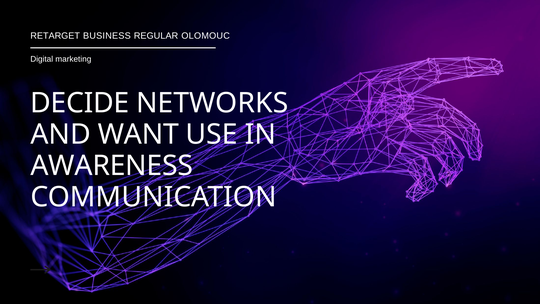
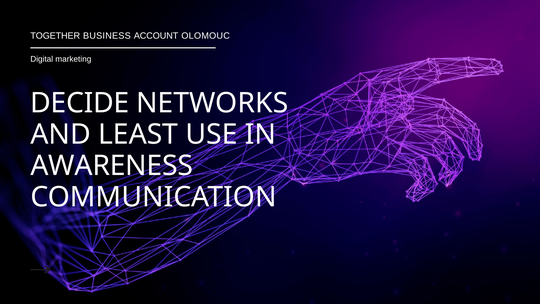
RETARGET: RETARGET -> TOGETHER (55, 36)
REGULAR: REGULAR -> ACCOUNT (156, 36)
WANT: WANT -> LEAST (138, 134)
